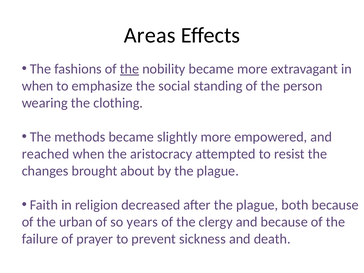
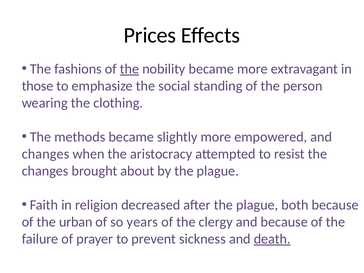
Areas: Areas -> Prices (150, 35)
when: when -> those (38, 86)
reached: reached -> changes (46, 154)
death underline: none -> present (272, 239)
